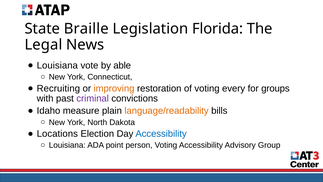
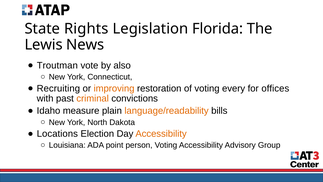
Braille: Braille -> Rights (86, 29)
Legal: Legal -> Lewis (44, 45)
Louisiana: Louisiana -> Troutman (57, 65)
able: able -> also (122, 65)
groups: groups -> offices (275, 88)
criminal colour: purple -> orange (93, 98)
Accessibility colour: blue -> orange (161, 134)
